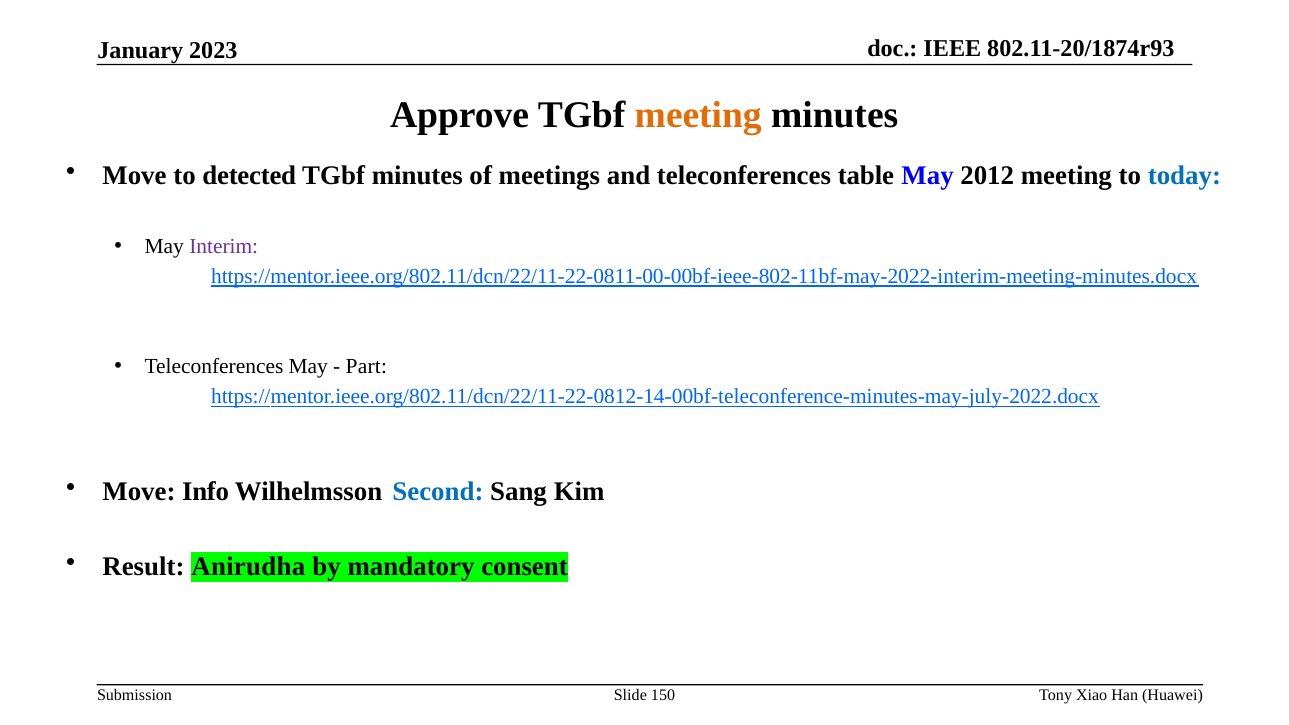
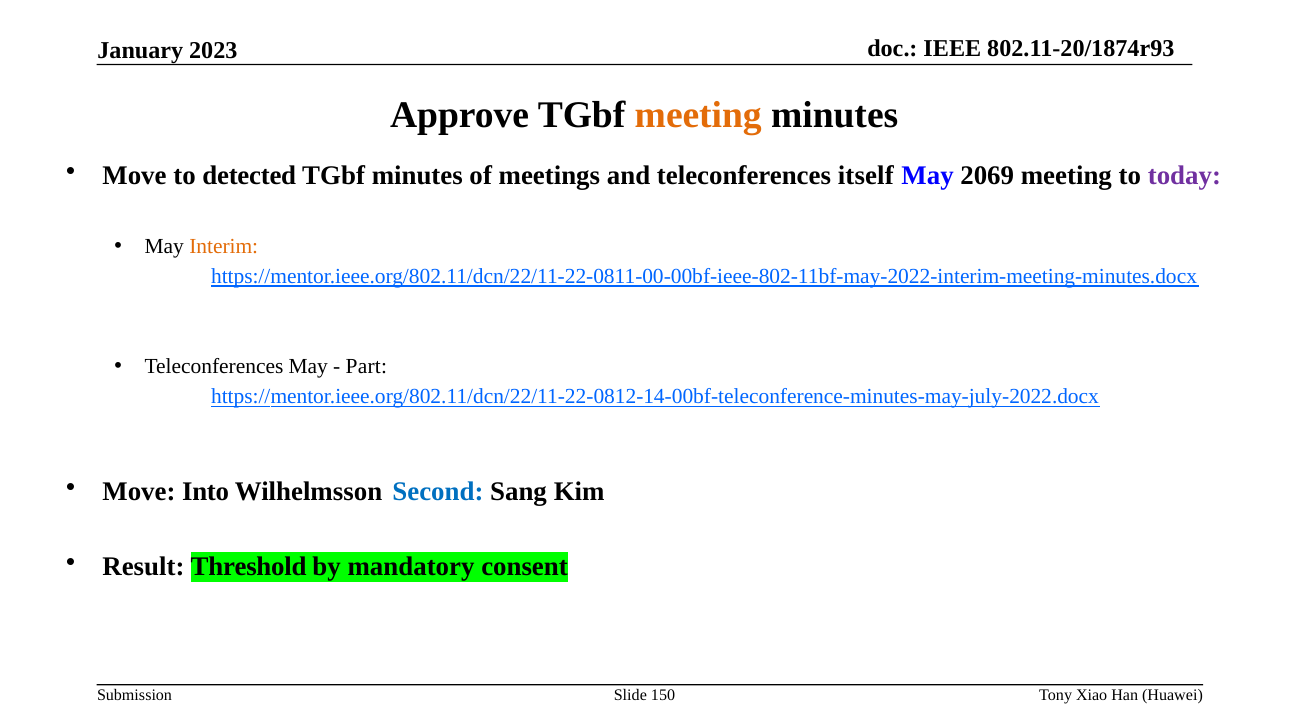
table: table -> itself (866, 176)
2012: 2012 -> 2069 (987, 176)
today colour: blue -> purple (1184, 176)
Interim colour: purple -> orange (224, 246)
Info: Info -> Into (206, 492)
Anirudha: Anirudha -> Threshold (249, 567)
